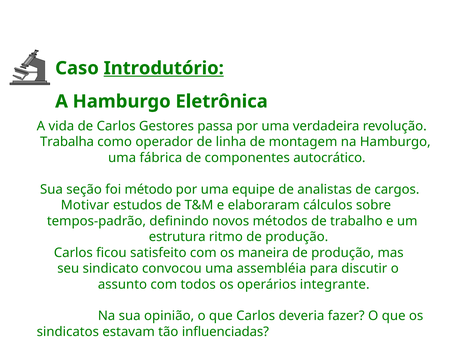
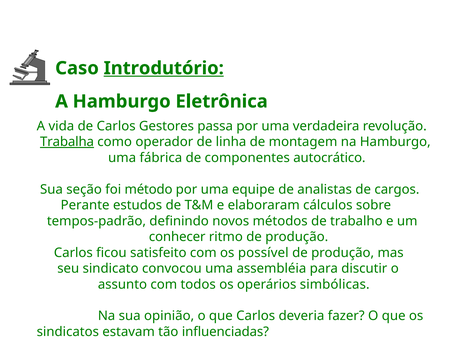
Trabalha underline: none -> present (67, 142)
Motivar: Motivar -> Perante (85, 205)
estrutura: estrutura -> conhecer (177, 237)
maneira: maneira -> possível (263, 253)
integrante: integrante -> simbólicas (335, 285)
